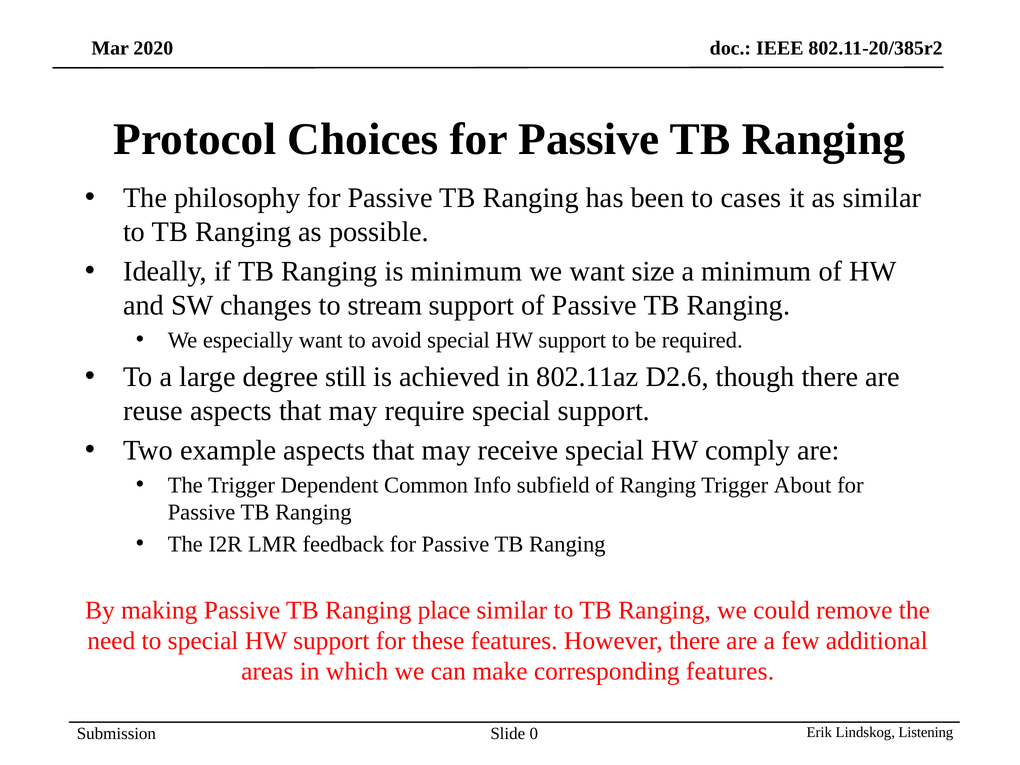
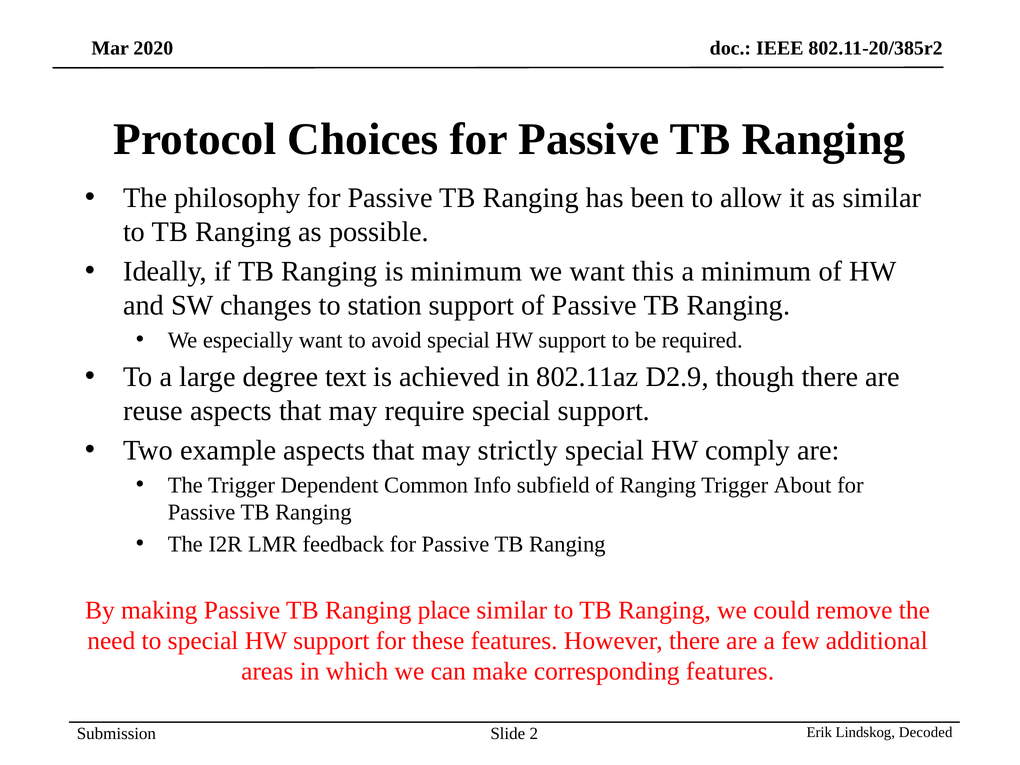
cases: cases -> allow (751, 198)
size: size -> this (653, 271)
stream: stream -> station (385, 305)
still: still -> text (346, 377)
D2.6: D2.6 -> D2.9 (677, 377)
receive: receive -> strictly (518, 451)
Listening: Listening -> Decoded (926, 732)
0: 0 -> 2 (534, 734)
